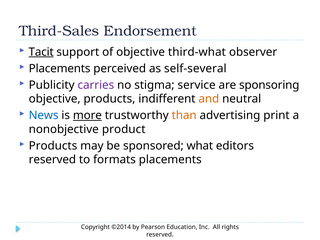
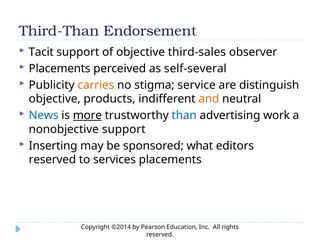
Third-Sales: Third-Sales -> Third-Than (59, 31)
Tacit underline: present -> none (41, 52)
third-what: third-what -> third-sales (197, 52)
carries colour: purple -> orange (96, 85)
sponsoring: sponsoring -> distinguish (269, 85)
than colour: orange -> blue (184, 115)
print: print -> work (277, 115)
nonobjective product: product -> support (124, 129)
Products: Products -> Inserting (53, 146)
formats: formats -> services (115, 160)
